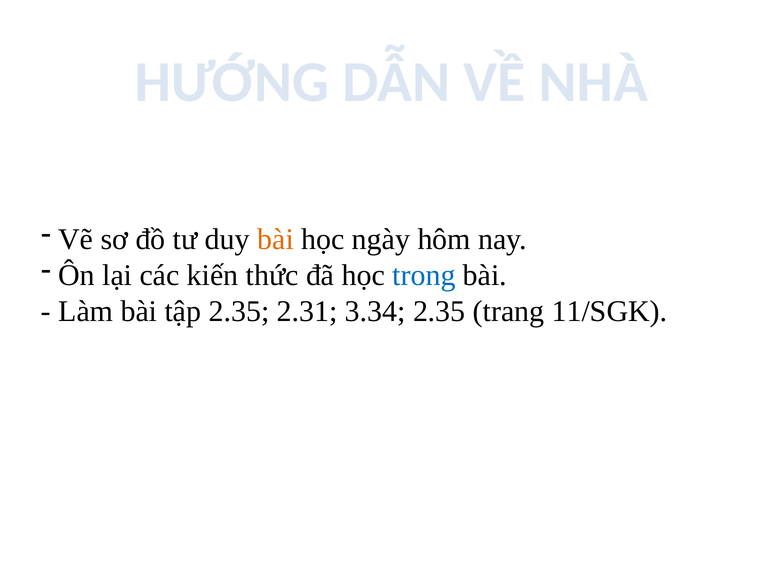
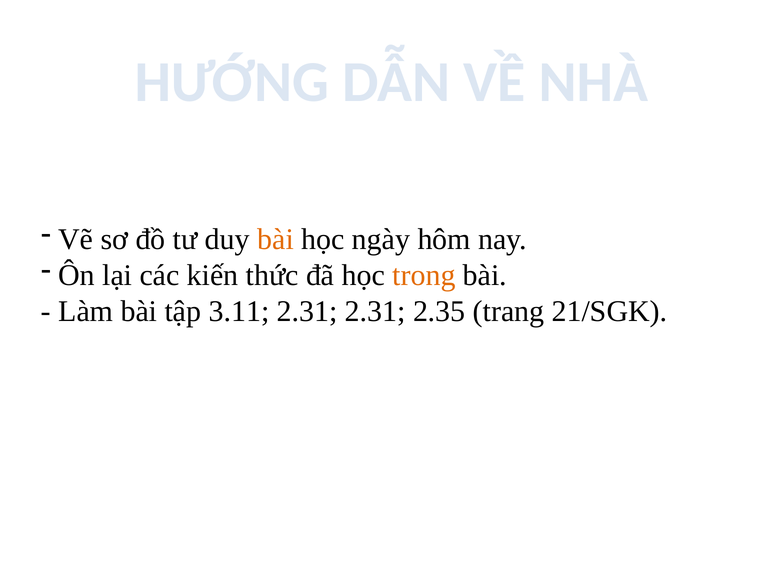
trong colour: blue -> orange (424, 275)
tập 2.35: 2.35 -> 3.11 (239, 311)
2.31 3.34: 3.34 -> 2.31 (375, 311)
11/SGK: 11/SGK -> 21/SGK (609, 311)
